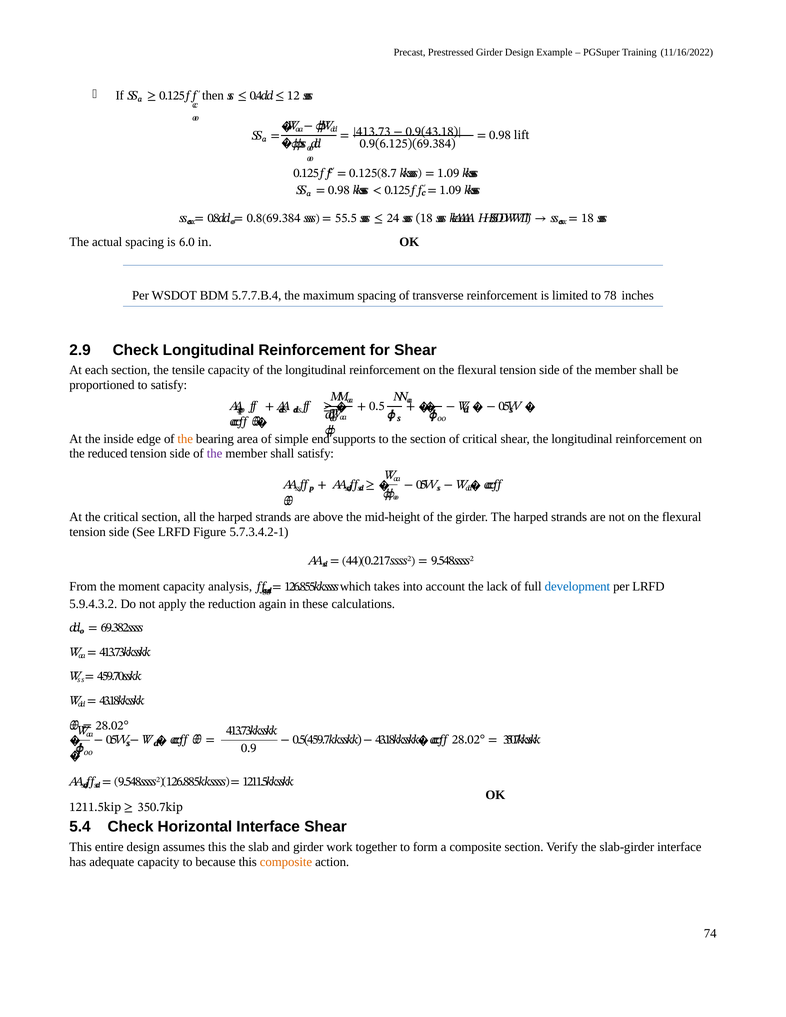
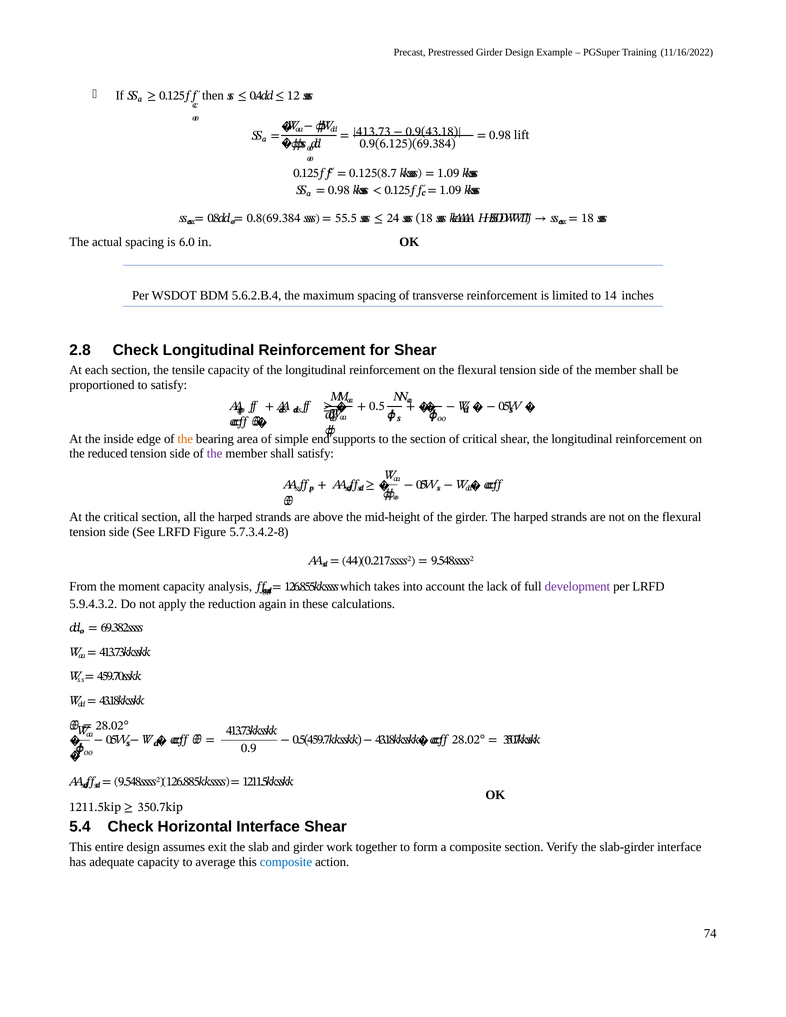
5.7.7.B.4: 5.7.7.B.4 -> 5.6.2.B.4 (257, 296)
78: 78 -> 14 (610, 296)
2.9: 2.9 -> 2.8 (80, 350)
5.7.3.4.2-1: 5.7.3.4.2-1 -> 5.7.3.4.2-8 (259, 532)
development colour: blue -> purple (577, 587)
assumes this: this -> exit (217, 847)
because: because -> average (215, 862)
composite colour: orange -> blue (286, 862)
